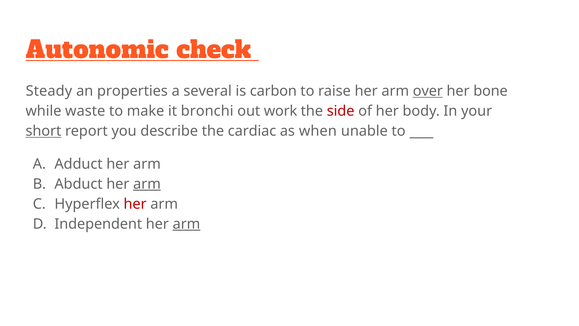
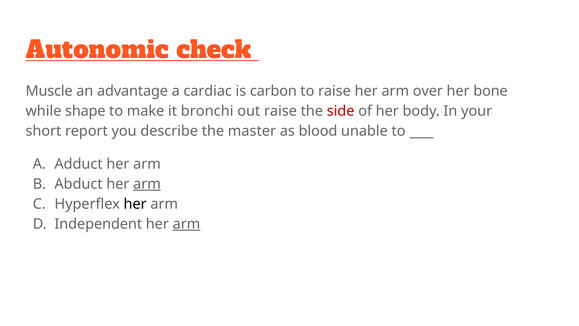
Steady: Steady -> Muscle (49, 91)
properties: properties -> advantage (133, 91)
several: several -> cardiac (208, 91)
over underline: present -> none (428, 91)
waste: waste -> shape (85, 111)
out work: work -> raise (280, 111)
short underline: present -> none (43, 131)
cardiac: cardiac -> master (252, 131)
when: when -> blood (318, 131)
her colour: red -> black (135, 204)
